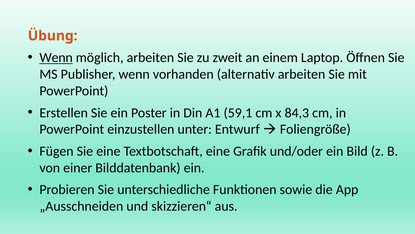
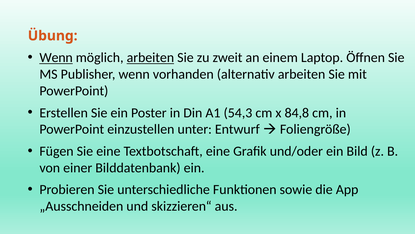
arbeiten underline: none -> present (150, 58)
59,1: 59,1 -> 54,3 (238, 112)
84,3: 84,3 -> 84,8 (297, 112)
